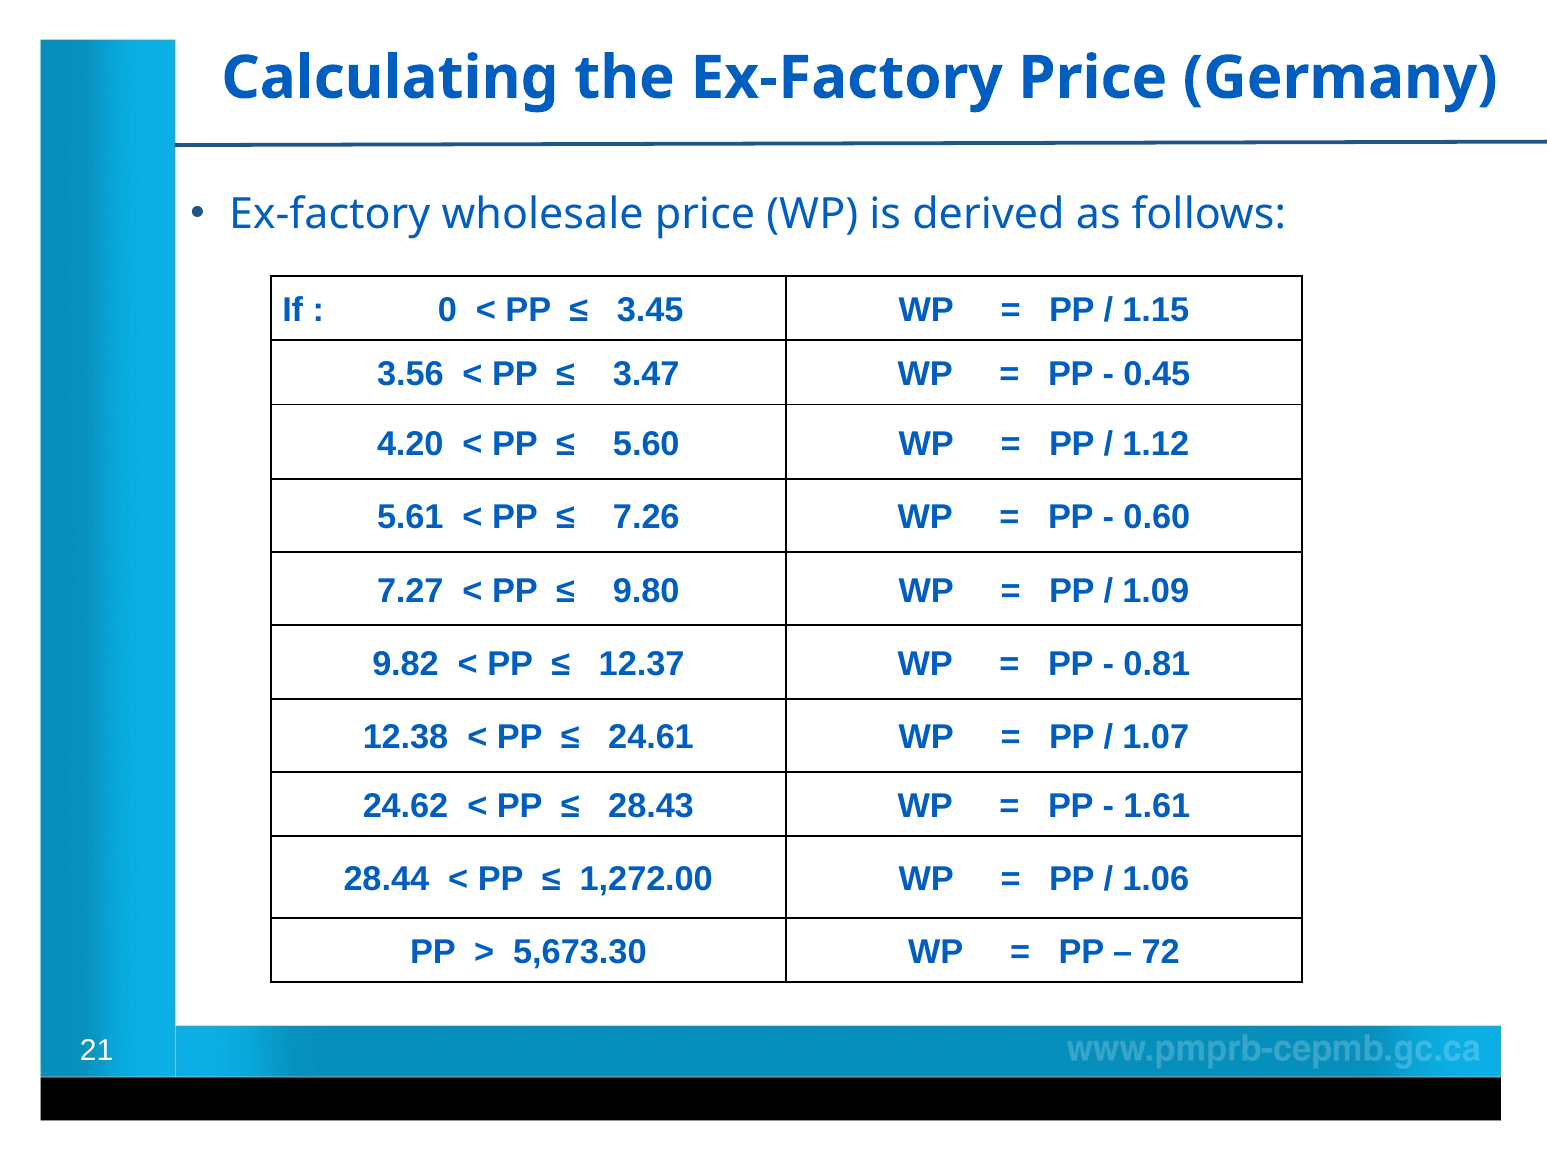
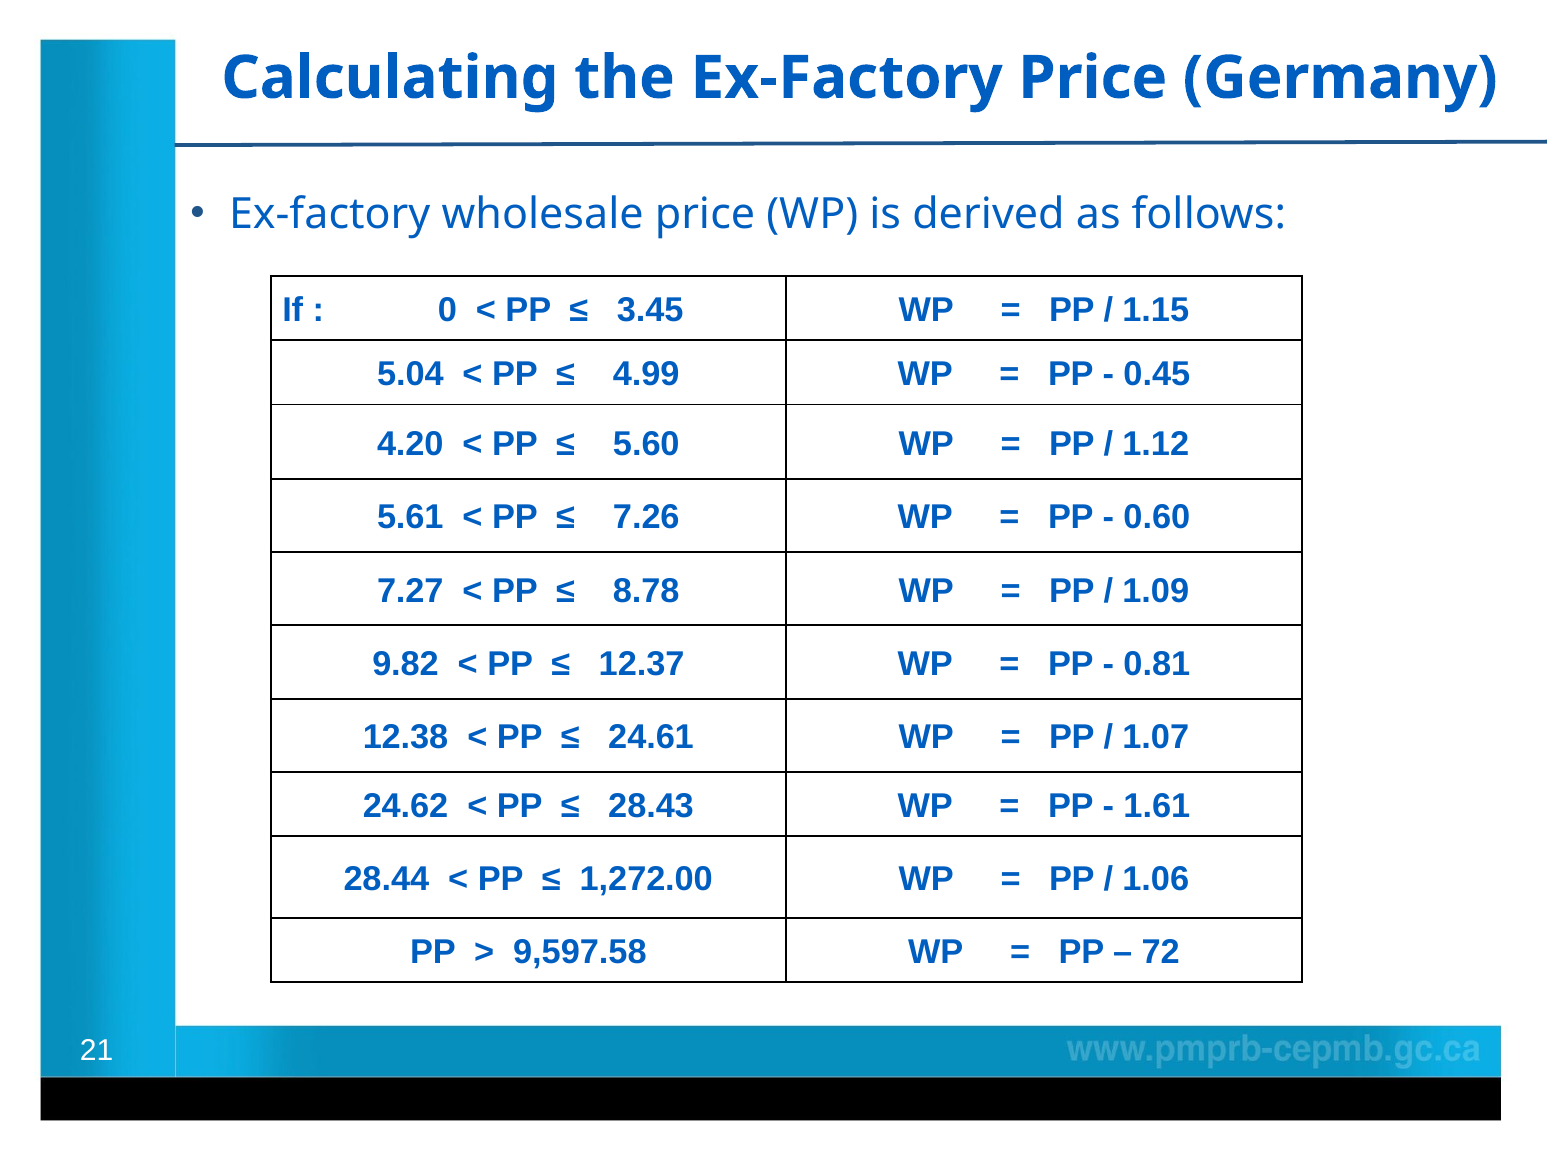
3.56: 3.56 -> 5.04 (410, 374)
3.47: 3.47 -> 4.99 (646, 374)
9.80: 9.80 -> 8.78 (646, 590)
5,673.30: 5,673.30 -> 9,597.58 (580, 951)
